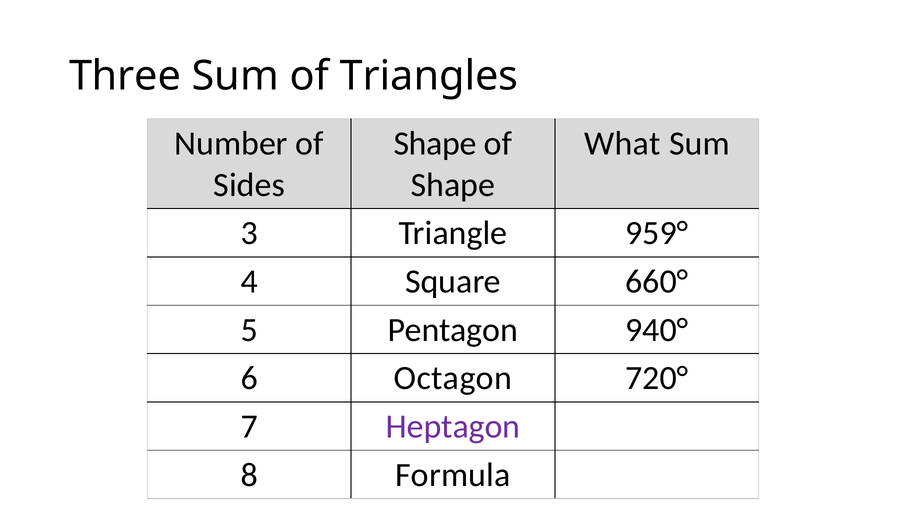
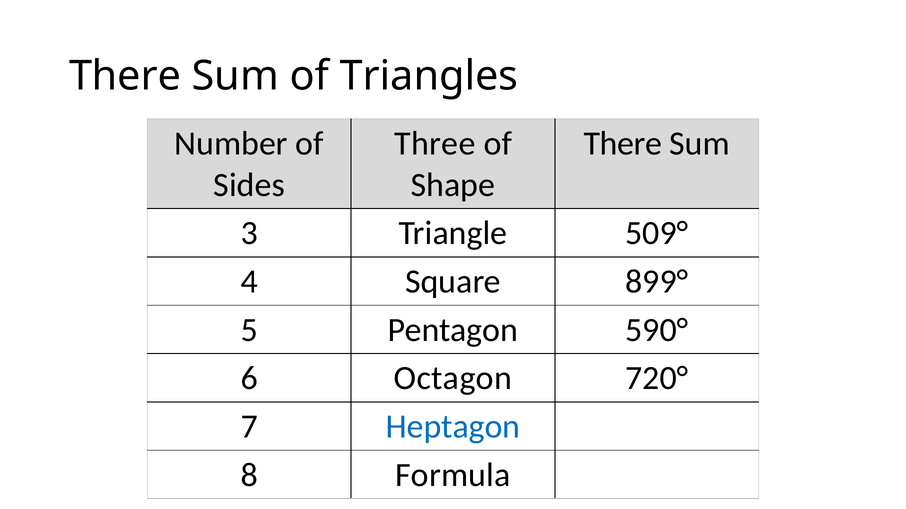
Three: Three -> There (125, 76)
Shape: Shape -> Three (435, 143)
What: What -> There (623, 143)
959°: 959° -> 509° (657, 233)
660°: 660° -> 899° (657, 282)
940°: 940° -> 590° (657, 330)
Heptagon colour: purple -> blue (453, 427)
